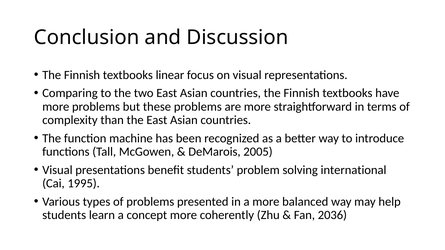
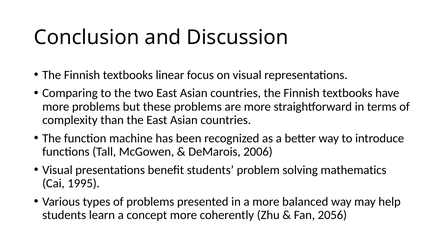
2005: 2005 -> 2006 (258, 152)
international: international -> mathematics (354, 170)
2036: 2036 -> 2056 (332, 215)
